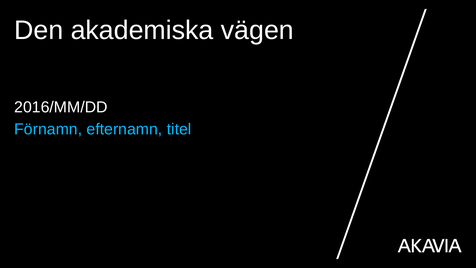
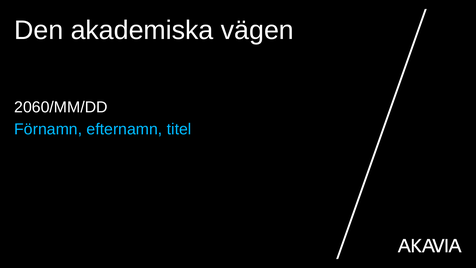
2016/MM/DD: 2016/MM/DD -> 2060/MM/DD (61, 107)
